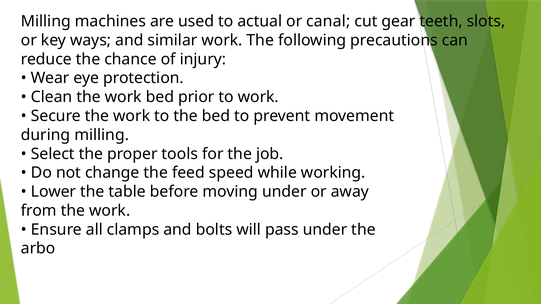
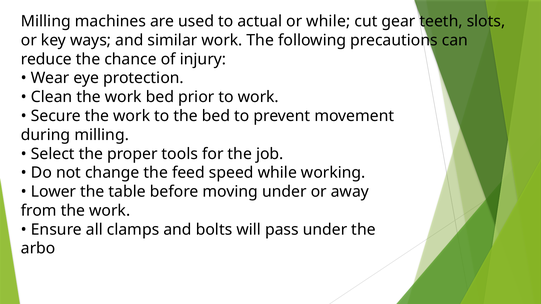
or canal: canal -> while (328, 21)
